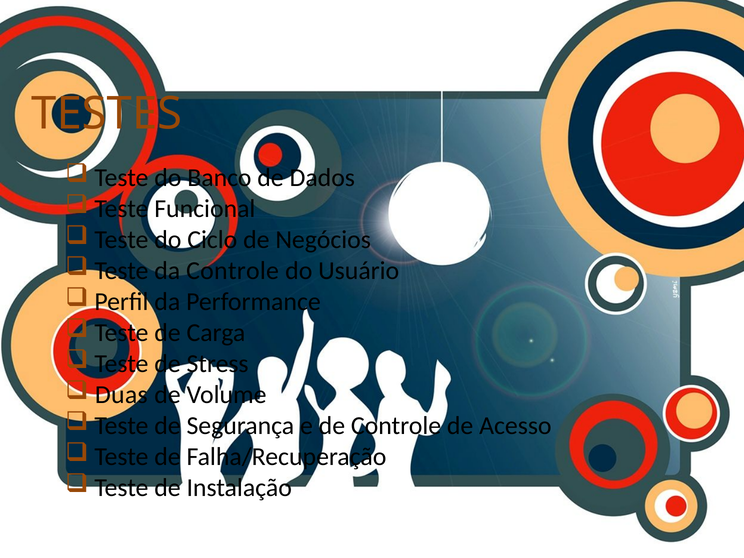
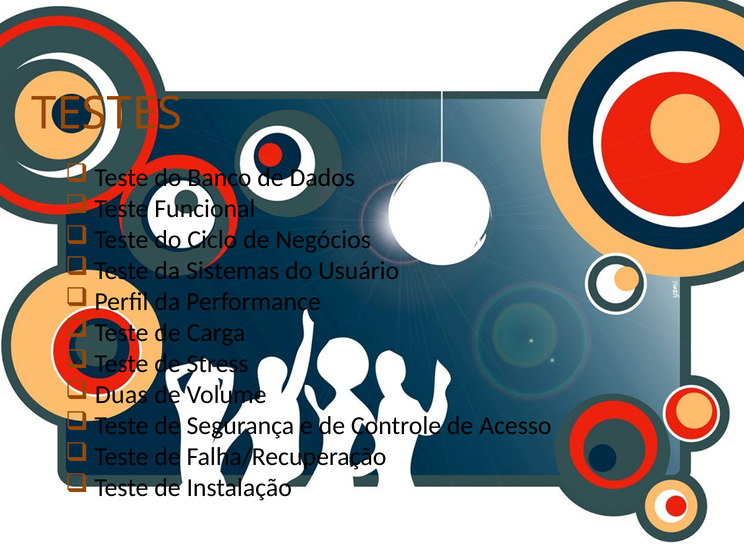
da Controle: Controle -> Sistemas (233, 271)
